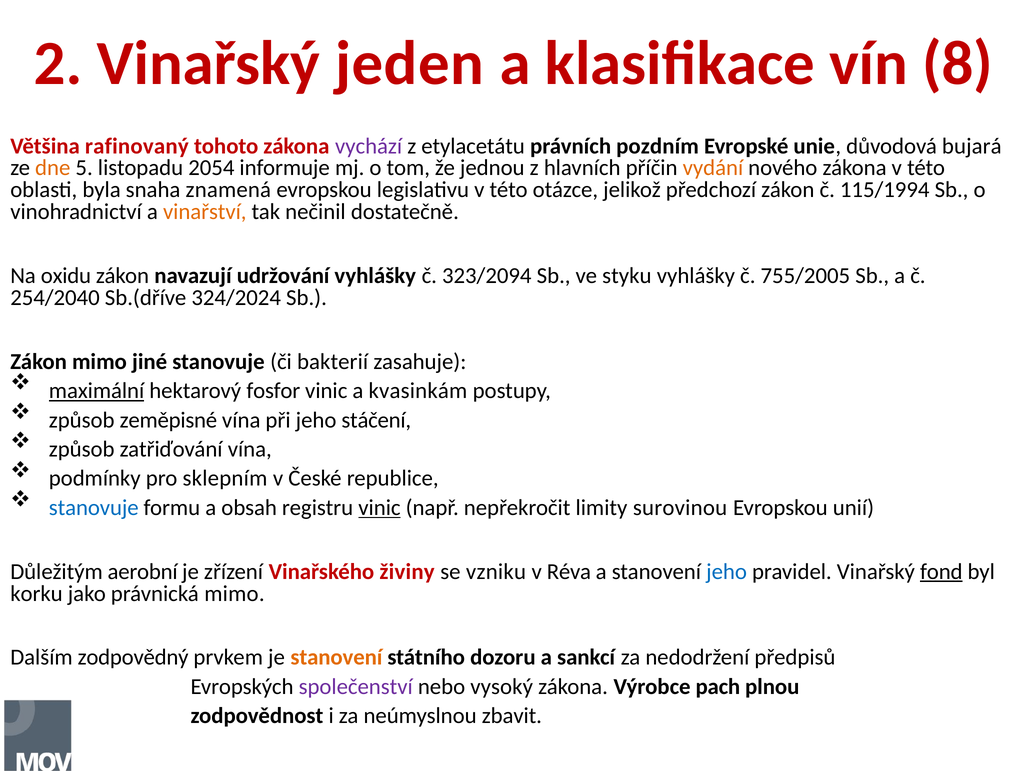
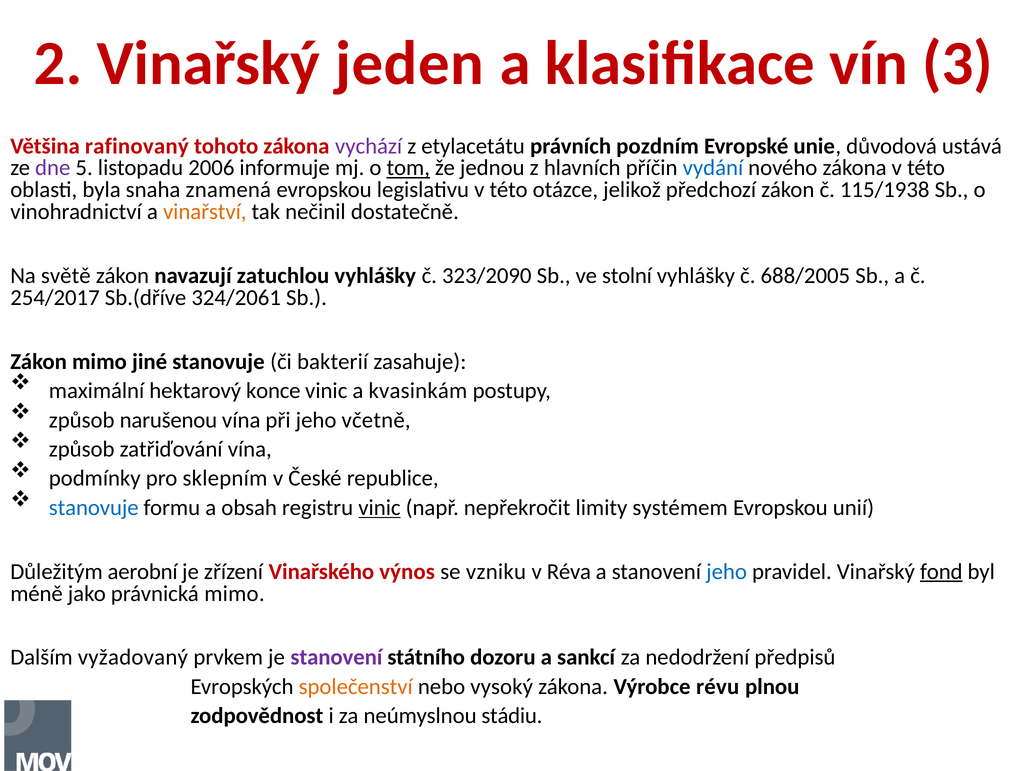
8: 8 -> 3 (957, 64)
bujará: bujará -> ustává (972, 146)
dne colour: orange -> purple (53, 168)
2054: 2054 -> 2006 (211, 168)
tom underline: none -> present (408, 168)
vydání colour: orange -> blue (713, 168)
115/1994: 115/1994 -> 115/1938 (885, 190)
oxidu: oxidu -> světě (66, 276)
udržování: udržování -> zatuchlou (283, 276)
323/2094: 323/2094 -> 323/2090 (487, 276)
styku: styku -> stolní (627, 276)
755/2005: 755/2005 -> 688/2005 (805, 276)
254/2040: 254/2040 -> 254/2017 (55, 298)
324/2024: 324/2024 -> 324/2061 (236, 298)
maximální underline: present -> none (97, 391)
fosfor: fosfor -> konce (273, 391)
zeměpisné: zeměpisné -> narušenou (168, 420)
stáčení: stáčení -> včetně (376, 420)
surovinou: surovinou -> systémem (680, 508)
živiny: živiny -> výnos (407, 572)
korku: korku -> méně (37, 593)
zodpovědný: zodpovědný -> vyžadovaný (133, 657)
stanovení colour: orange -> purple (336, 657)
společenství colour: purple -> orange (356, 687)
pach: pach -> révu (718, 687)
zbavit: zbavit -> stádiu (512, 716)
